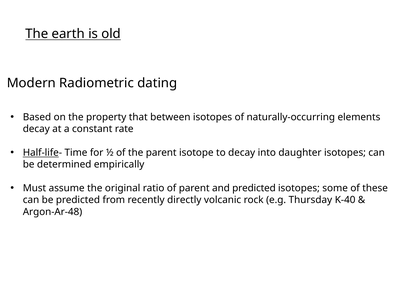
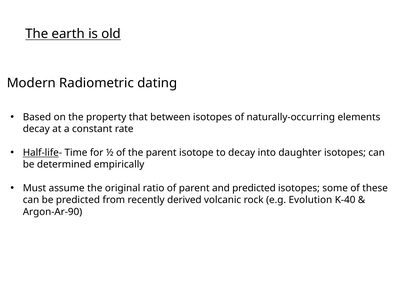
directly: directly -> derived (184, 200)
Thursday: Thursday -> Evolution (310, 200)
Argon-Ar-48: Argon-Ar-48 -> Argon-Ar-90 (52, 212)
